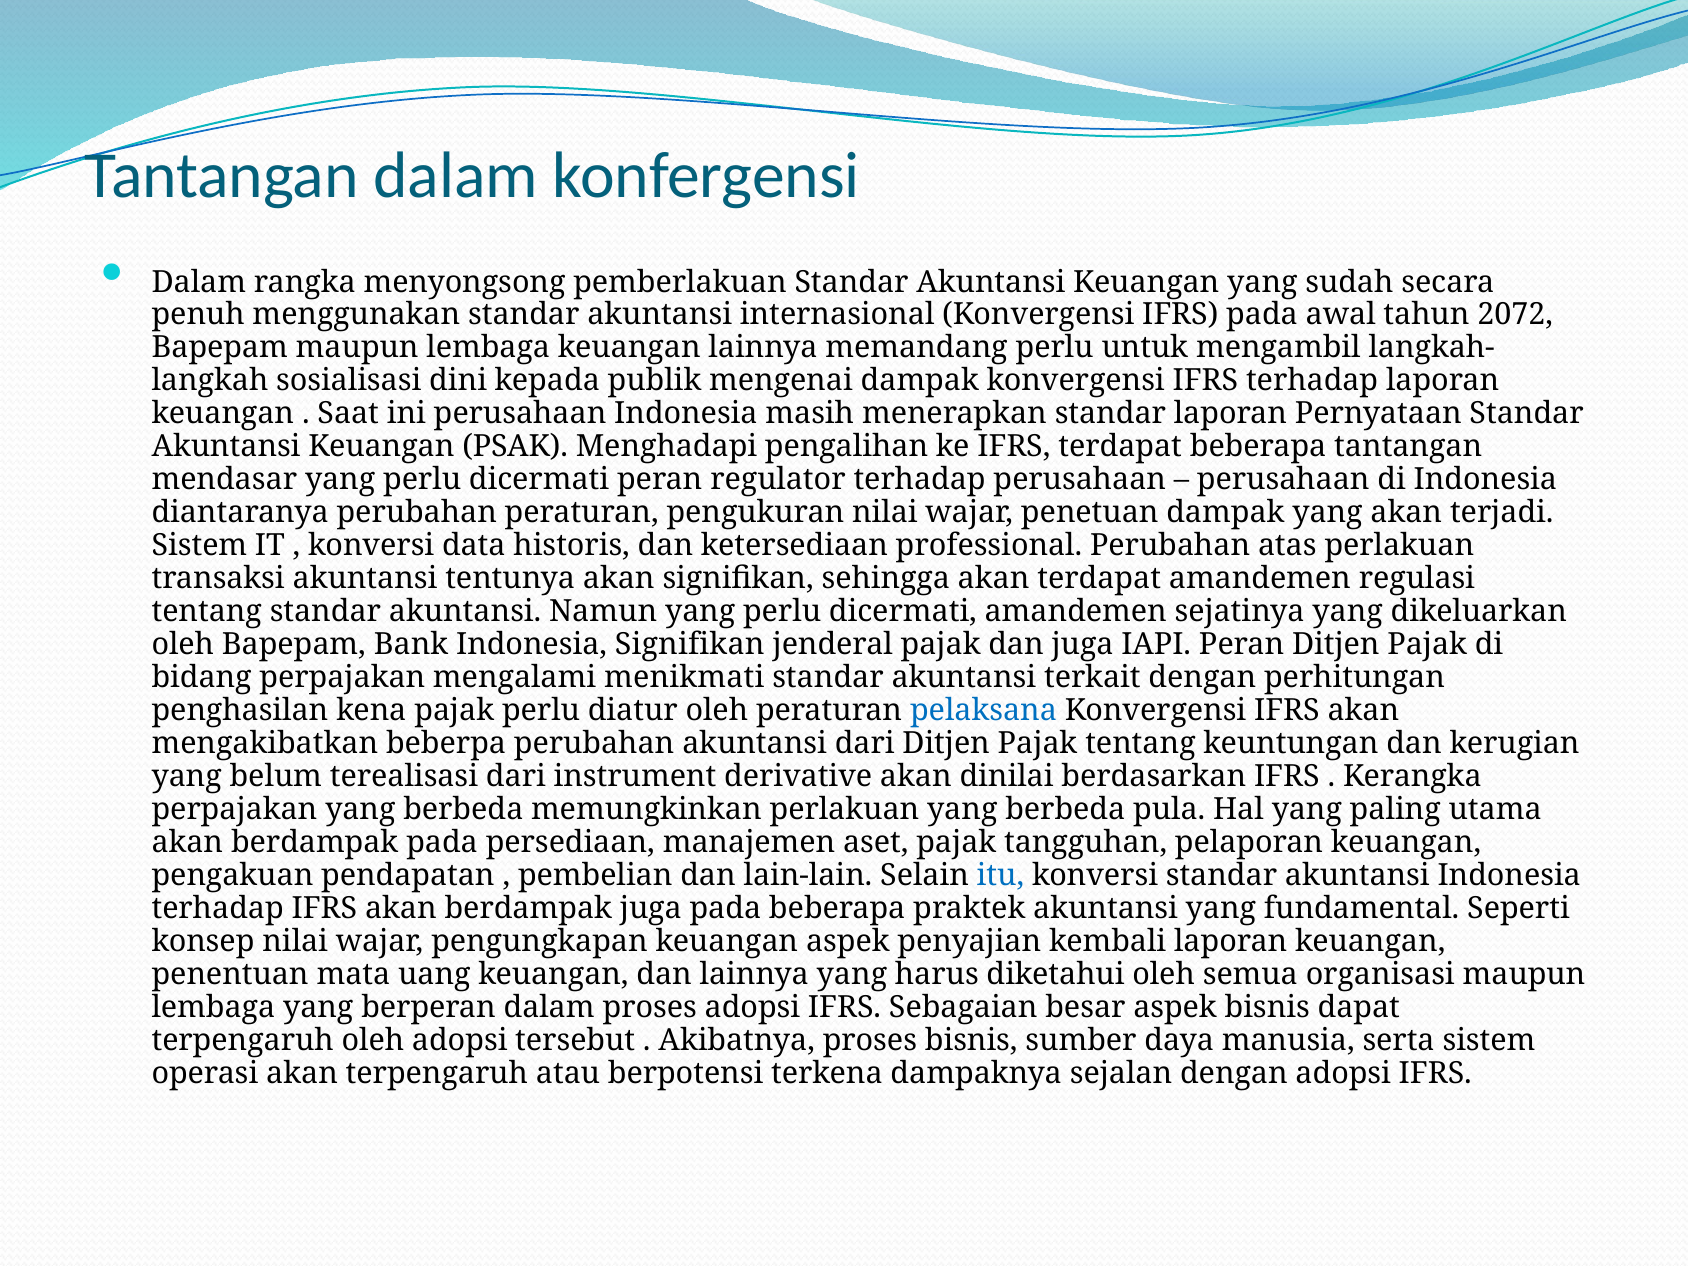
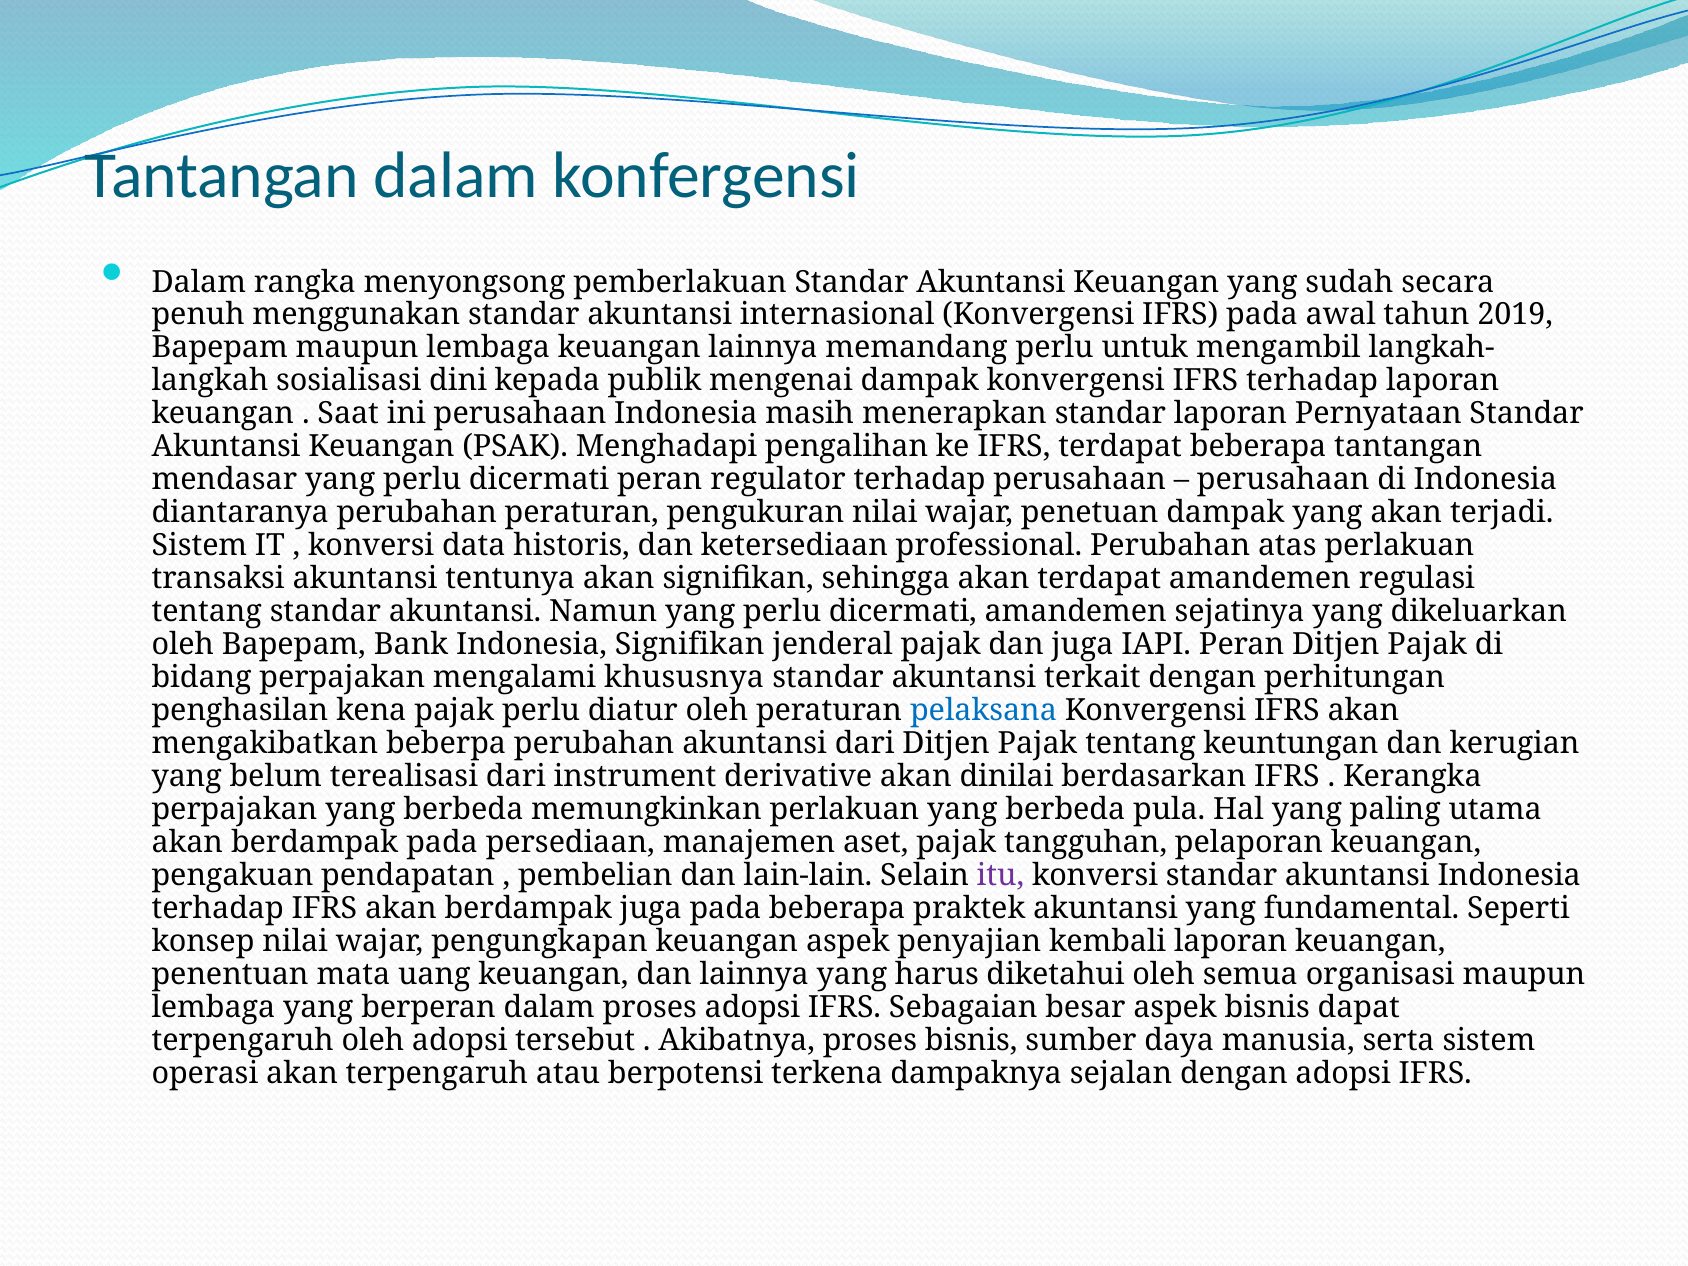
2072: 2072 -> 2019 (1515, 315)
menikmati: menikmati -> khususnya (684, 677)
itu colour: blue -> purple (1000, 875)
